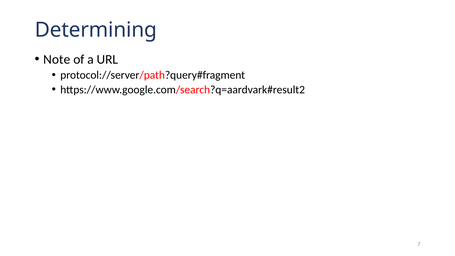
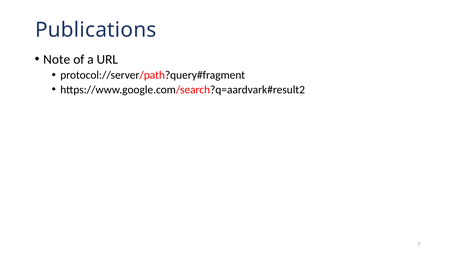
Determining: Determining -> Publications (96, 30)
